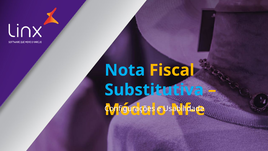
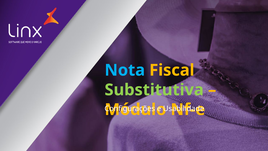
Substitutiva colour: light blue -> light green (154, 90)
